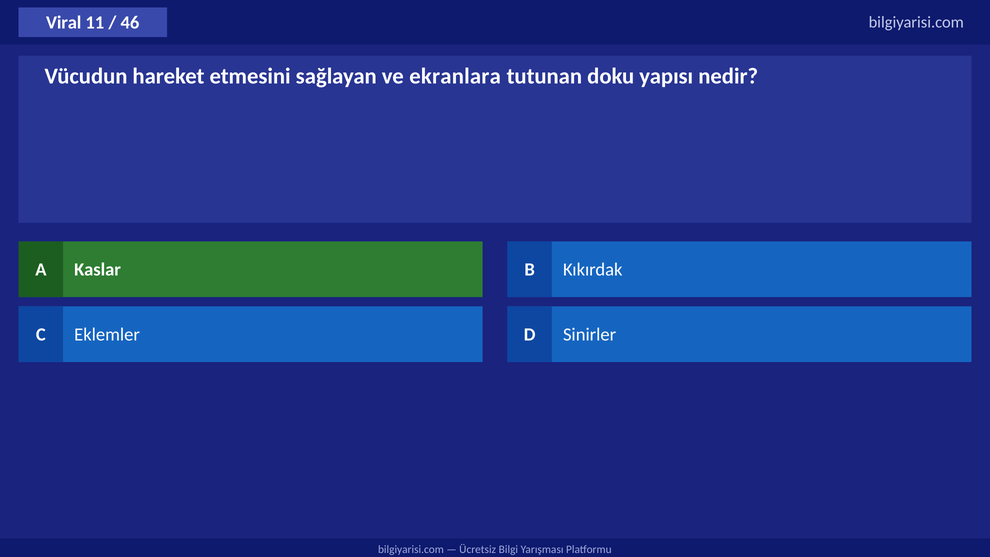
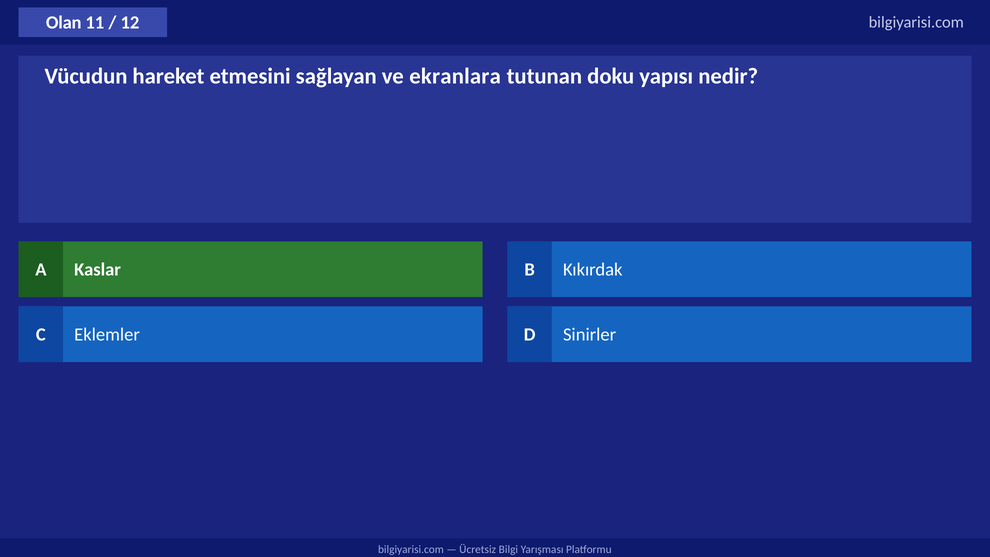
Viral: Viral -> Olan (64, 23)
46: 46 -> 12 (130, 23)
